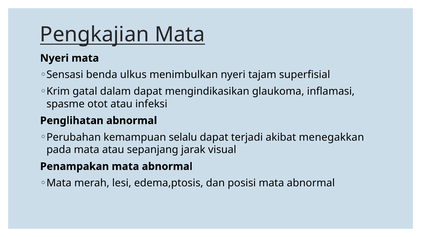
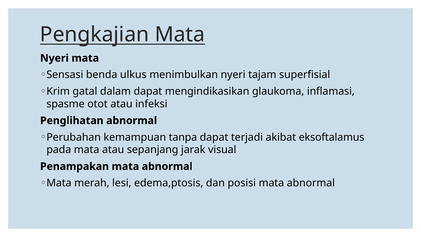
selalu: selalu -> tanpa (183, 137)
menegakkan: menegakkan -> eksoftalamus (332, 137)
